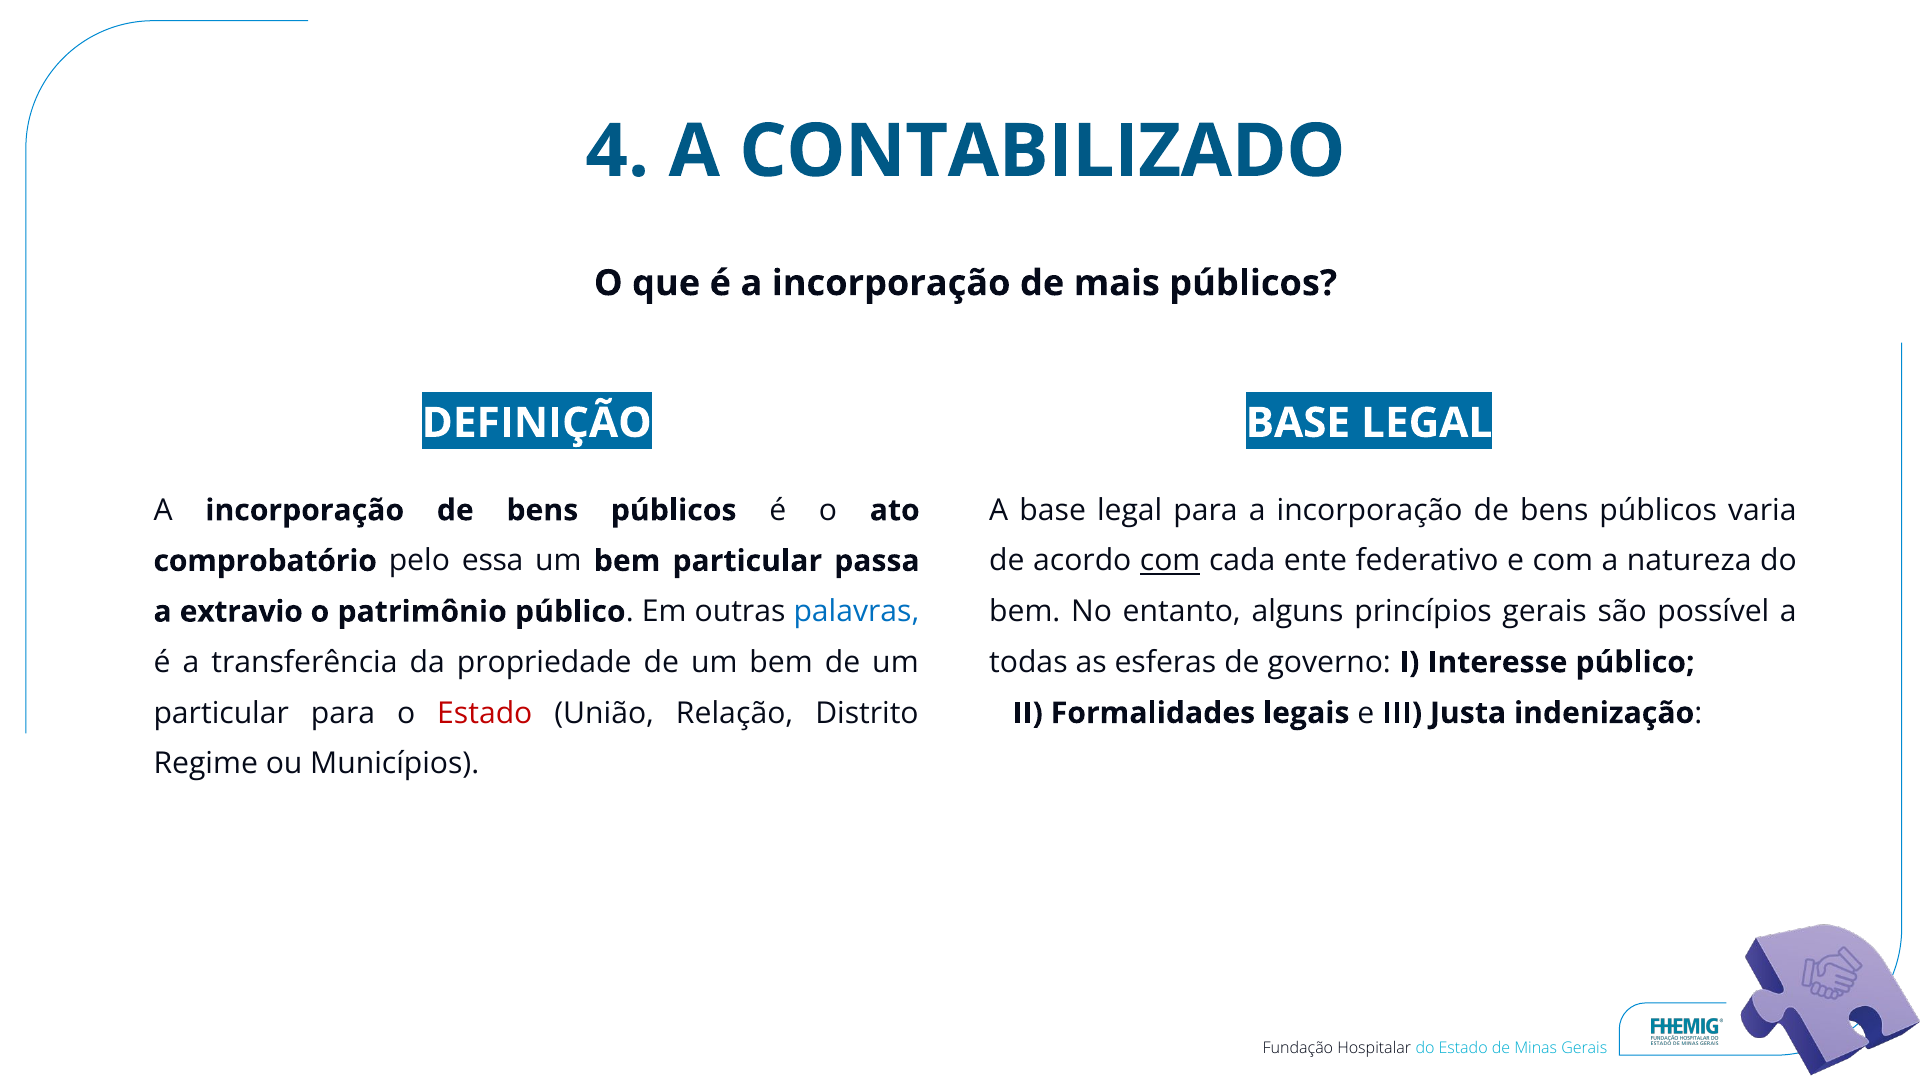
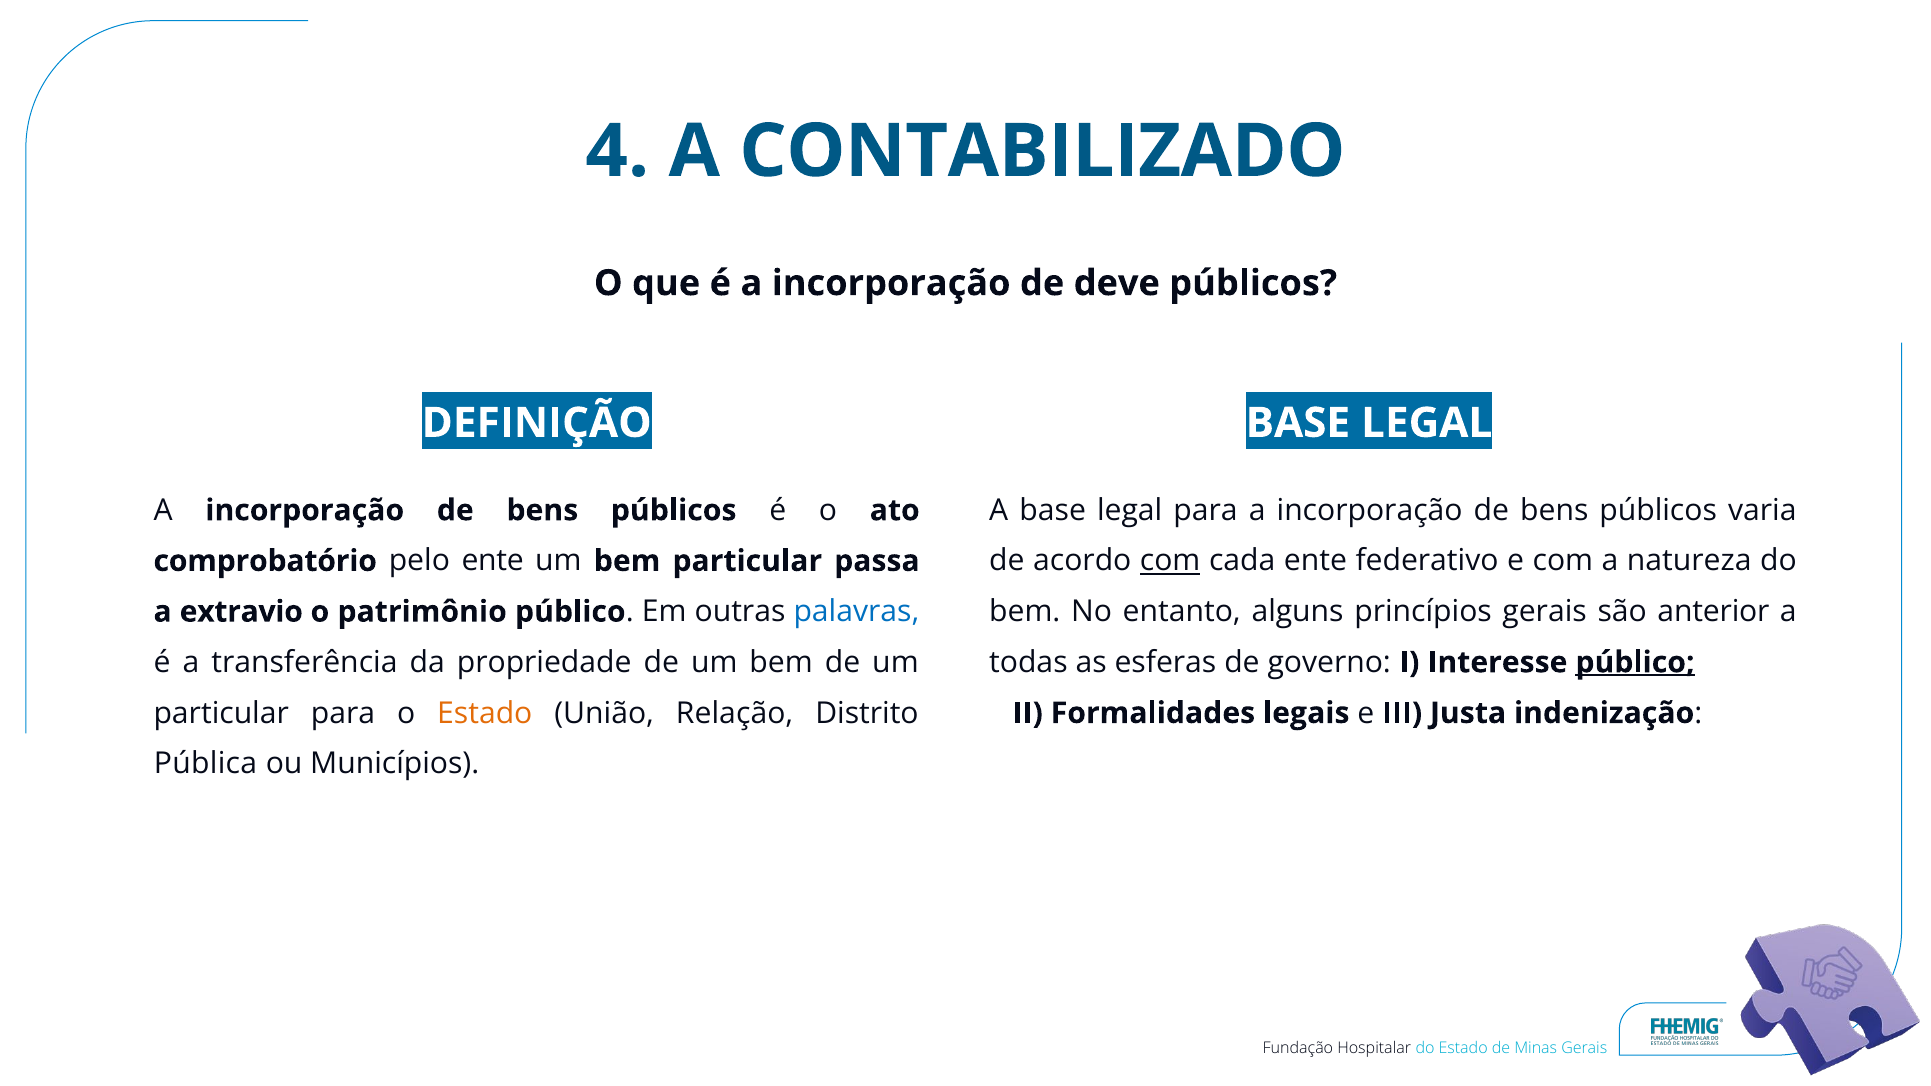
mais: mais -> deve (1117, 283)
pelo essa: essa -> ente (493, 561)
possível: possível -> anterior (1713, 612)
público underline: none -> present (1635, 663)
Estado colour: red -> orange (485, 713)
Regime: Regime -> Pública (206, 764)
